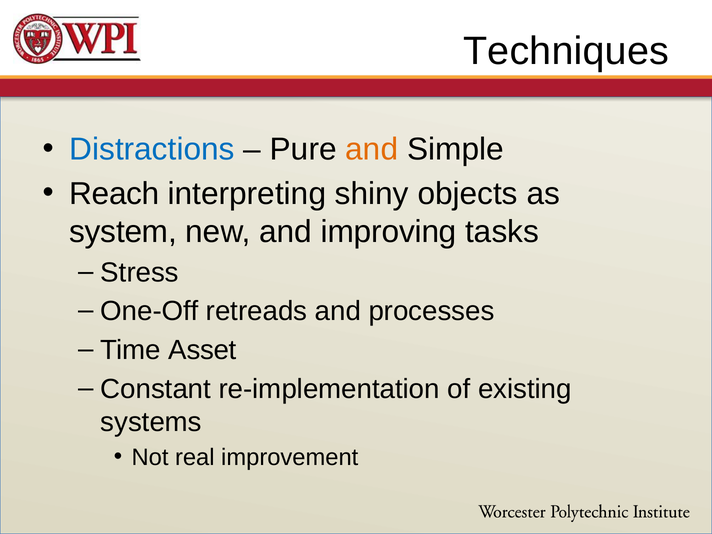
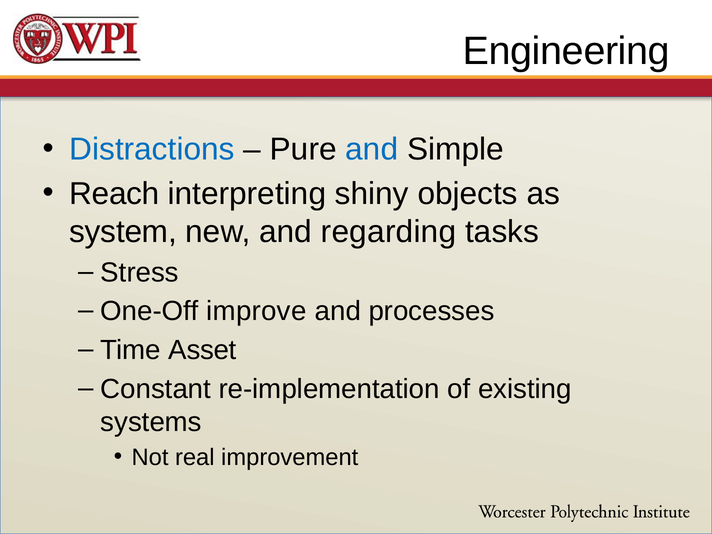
Techniques: Techniques -> Engineering (566, 51)
and colour: orange -> blue (372, 149)
improving: improving -> regarding (389, 232)
retreads: retreads -> improve (256, 311)
